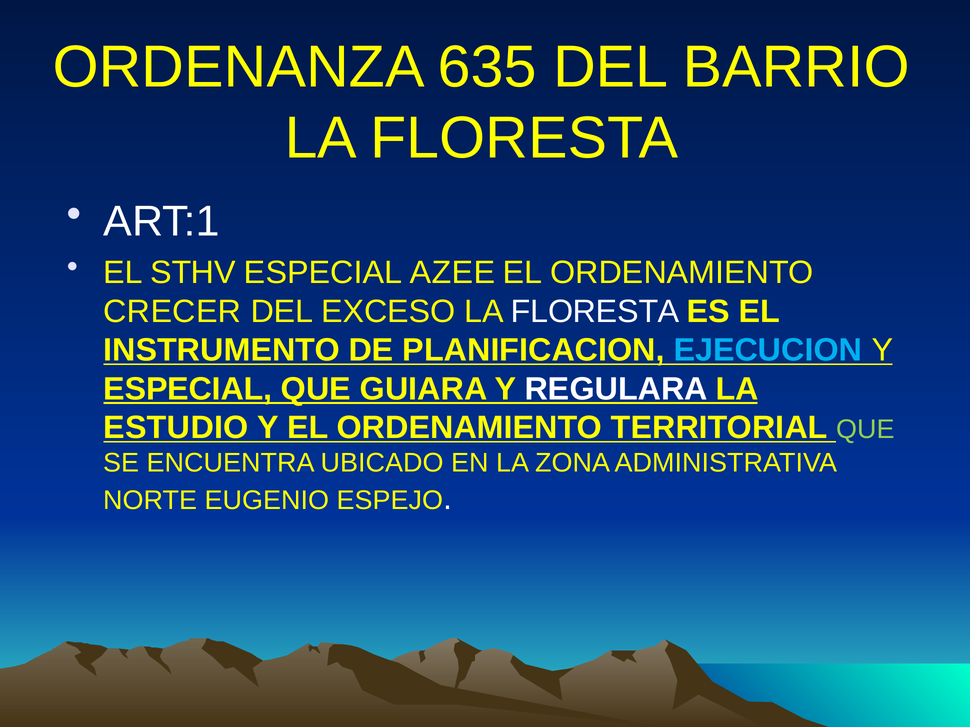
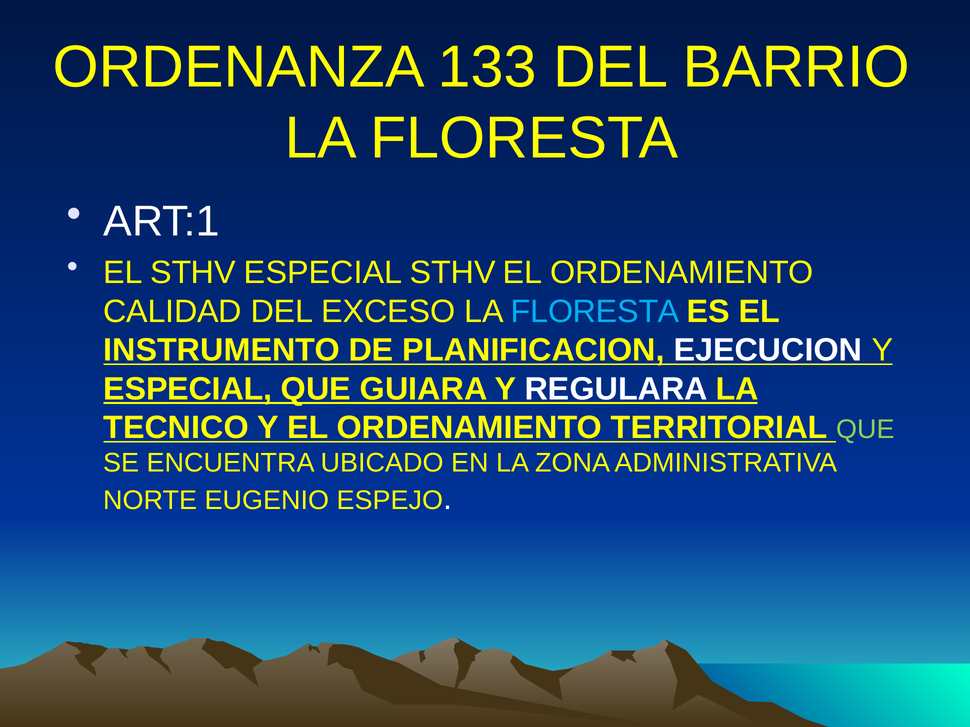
635: 635 -> 133 (487, 67)
ESPECIAL AZEE: AZEE -> STHV (453, 273)
CRECER: CRECER -> CALIDAD (173, 312)
FLORESTA colour: white -> light blue (595, 312)
EJECUCION colour: light blue -> white (768, 350)
ESTUDIO: ESTUDIO -> TECNICO (176, 428)
